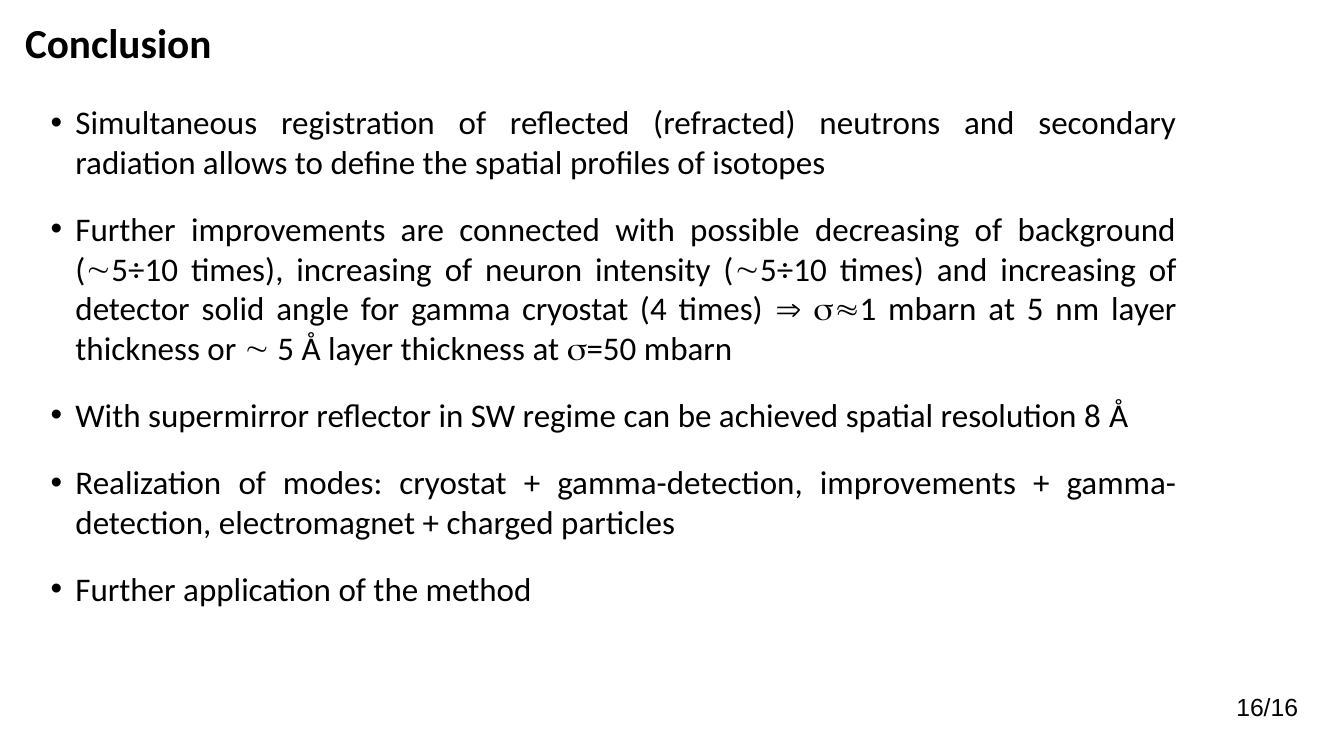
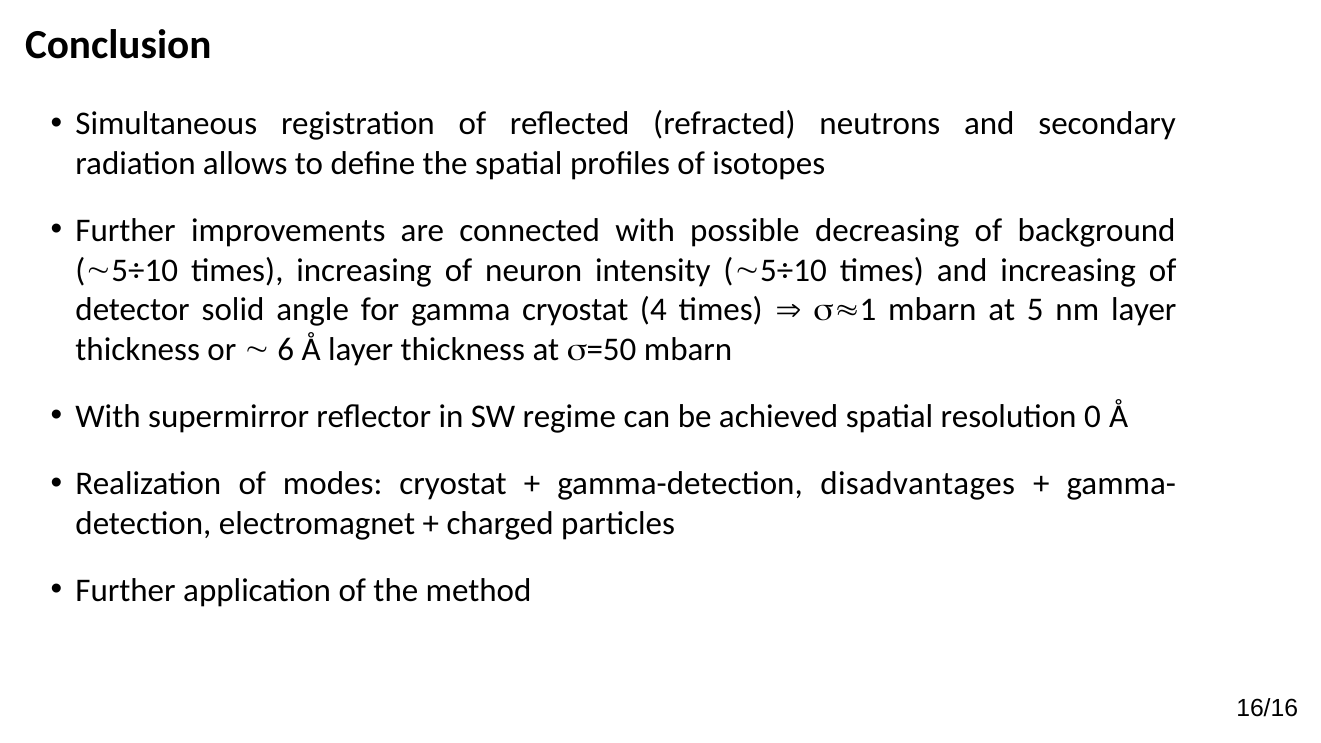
5: 5 -> 6 (286, 350)
8: 8 -> 0 (1092, 417)
gamma-detection improvements: improvements -> disadvantages (918, 484)
